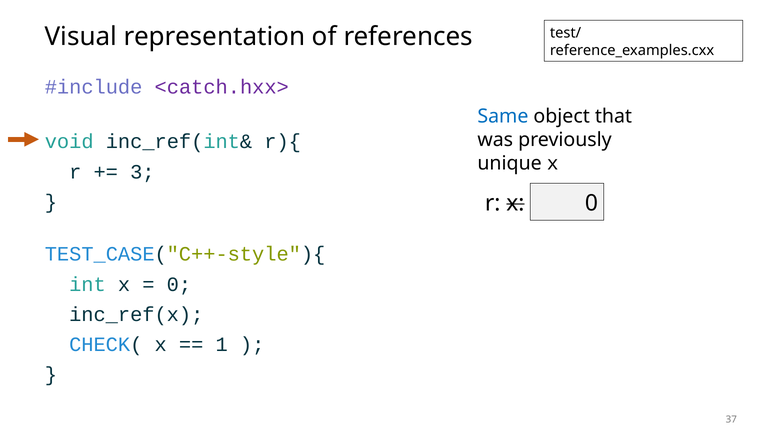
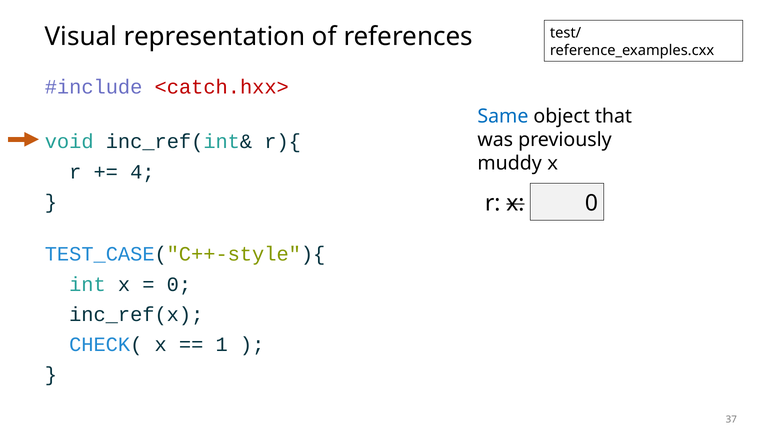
<catch.hxx> colour: purple -> red (222, 87)
unique: unique -> muddy (510, 163)
3: 3 -> 4 (142, 172)
